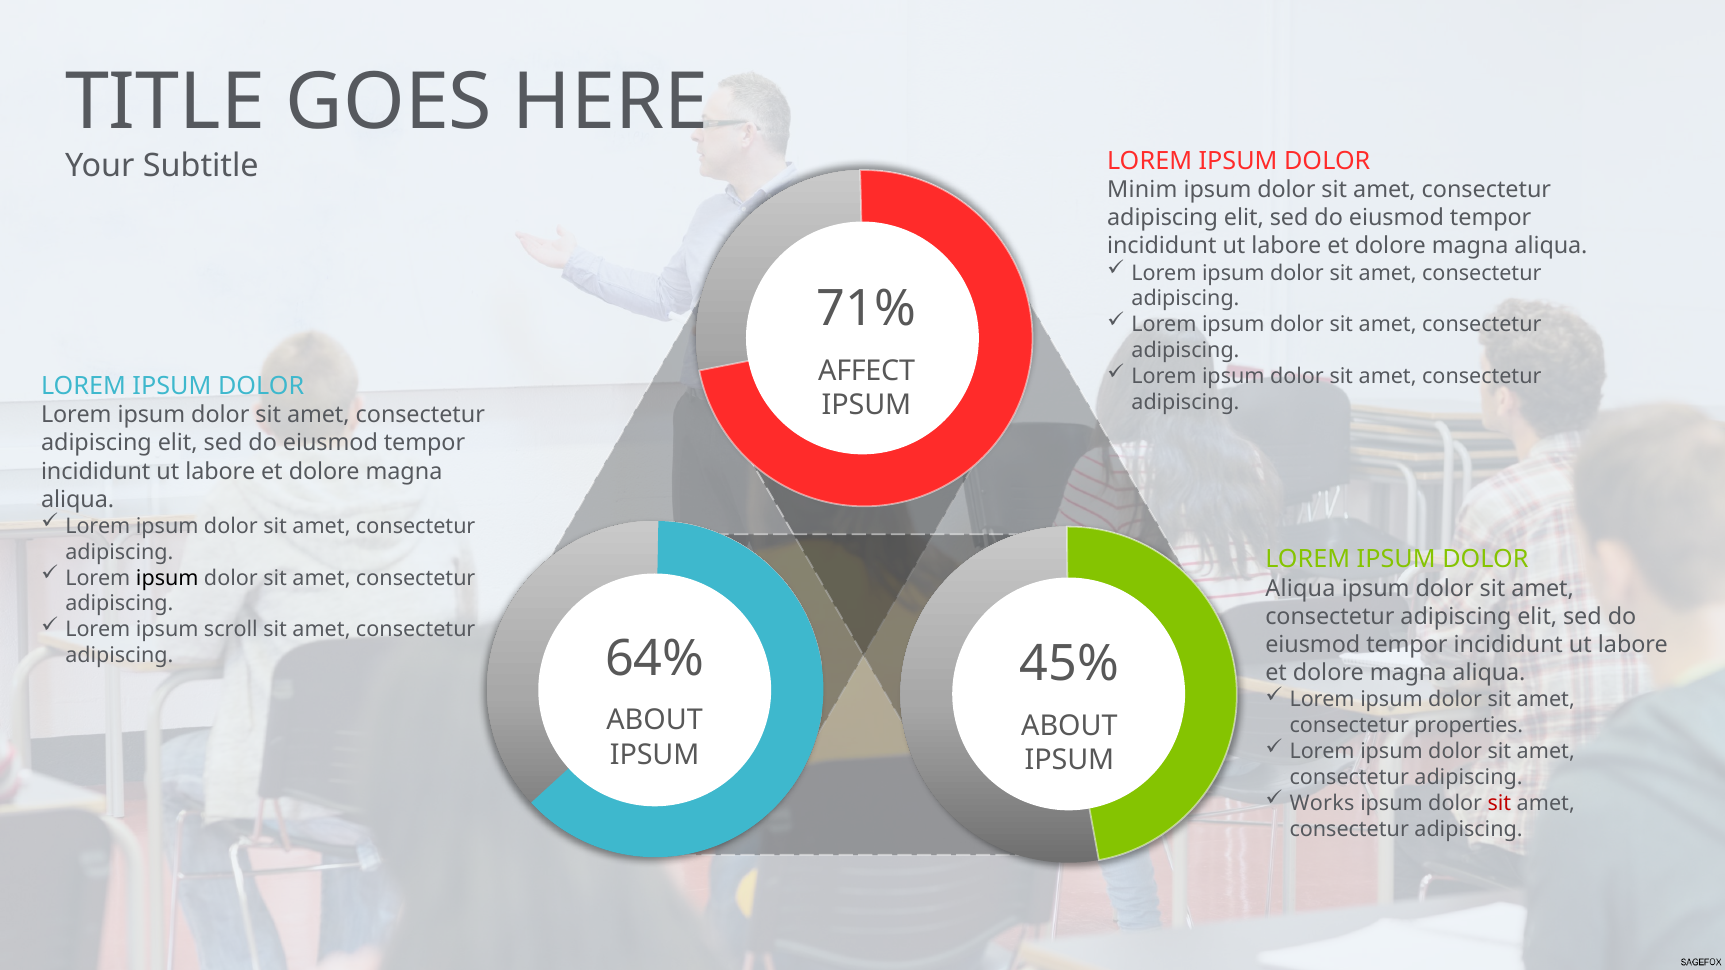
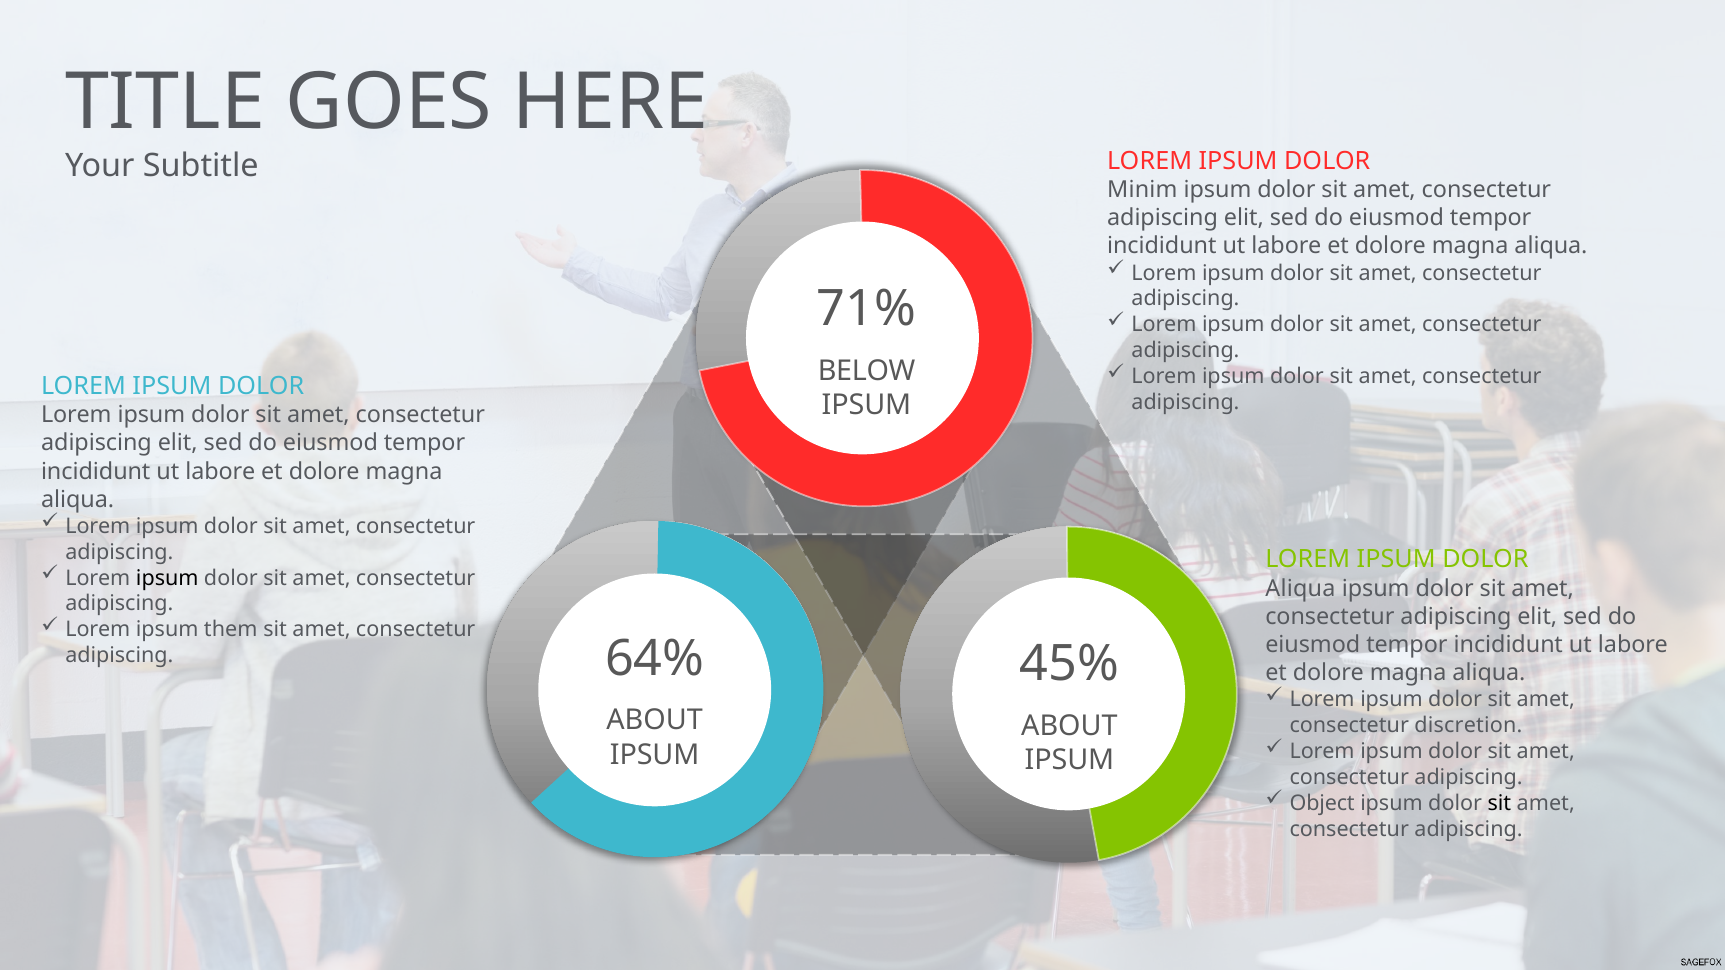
AFFECT: AFFECT -> BELOW (867, 371)
scroll: scroll -> them (231, 630)
properties: properties -> discretion (1468, 726)
Works: Works -> Object (1322, 803)
sit colour: red -> black (1499, 803)
